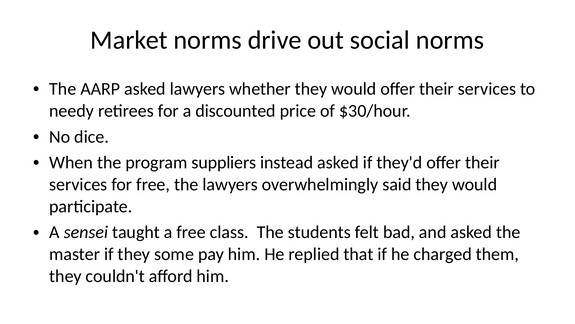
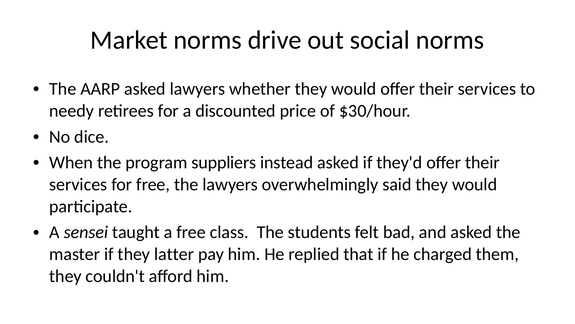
some: some -> latter (174, 254)
